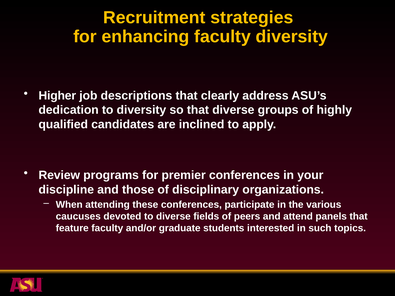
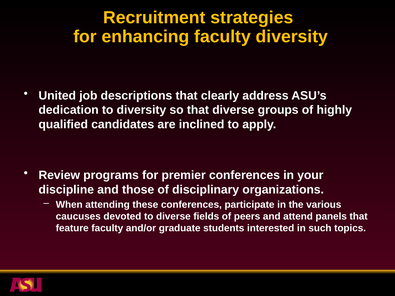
Higher: Higher -> United (57, 96)
